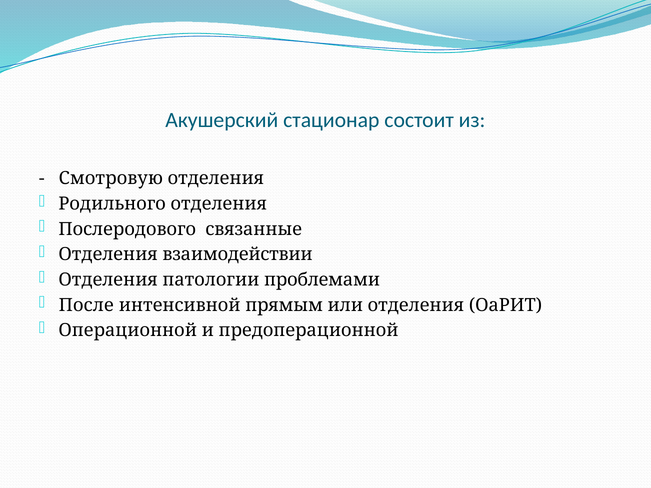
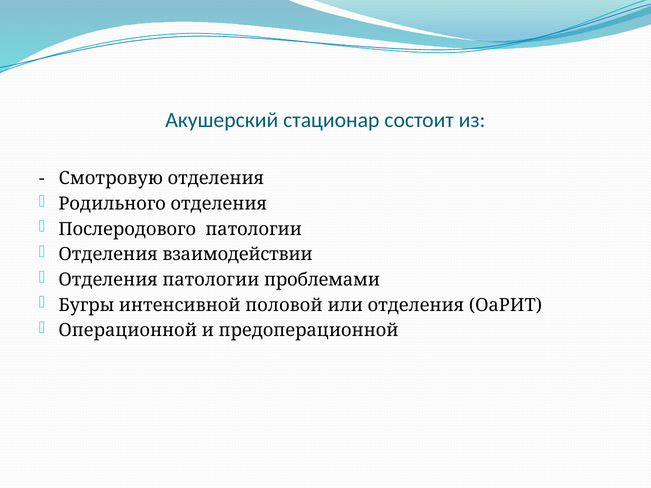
Послеродового связанные: связанные -> патологии (254, 229)
После: После -> Бугры (86, 305)
прямым: прямым -> половой (284, 305)
